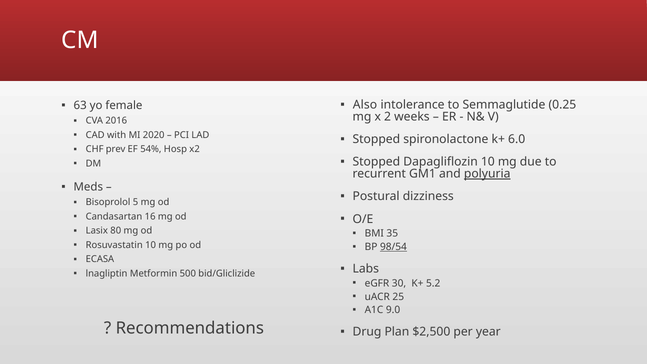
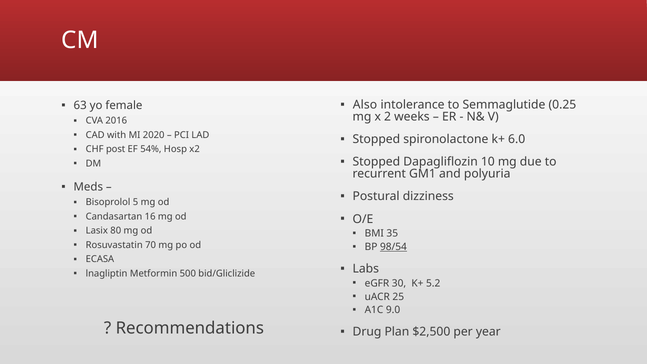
prev: prev -> post (116, 149)
polyuria underline: present -> none (487, 174)
Rosuvastatin 10: 10 -> 70 (151, 245)
